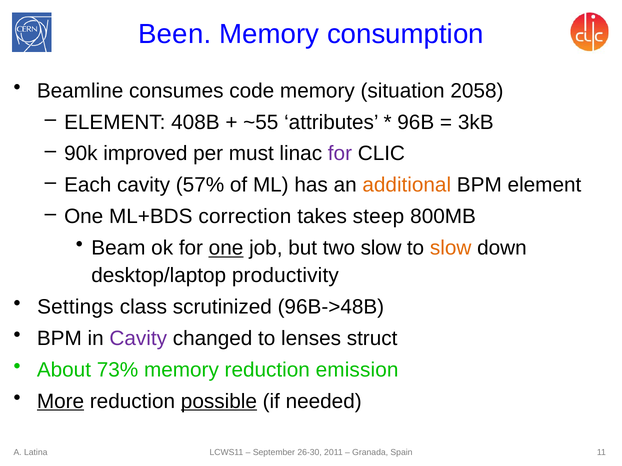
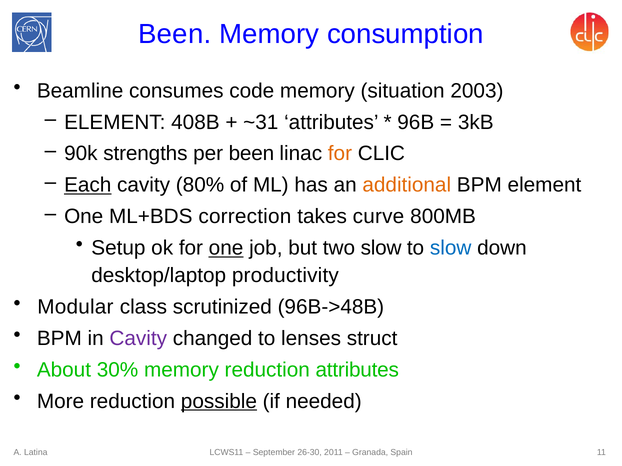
2058: 2058 -> 2003 (477, 91)
~55: ~55 -> ~31 (261, 122)
improved: improved -> strengths (145, 154)
per must: must -> been (251, 154)
for colour: purple -> orange (340, 154)
Each underline: none -> present (88, 185)
57%: 57% -> 80% (200, 185)
steep: steep -> curve (378, 217)
Beam: Beam -> Setup (118, 248)
slow colour: orange -> blue (451, 248)
Settings: Settings -> Modular (75, 307)
73%: 73% -> 30% (118, 370)
reduction emission: emission -> attributes (357, 370)
More underline: present -> none (61, 402)
